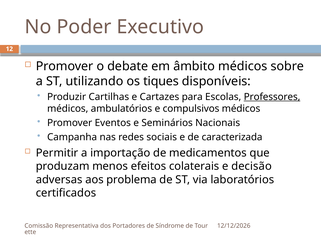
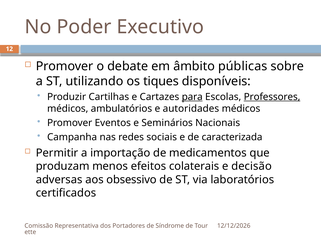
âmbito médicos: médicos -> públicas (243, 66)
para underline: none -> present (192, 97)
compulsivos: compulsivos -> autoridades (191, 109)
problema: problema -> obsessivo (132, 179)
